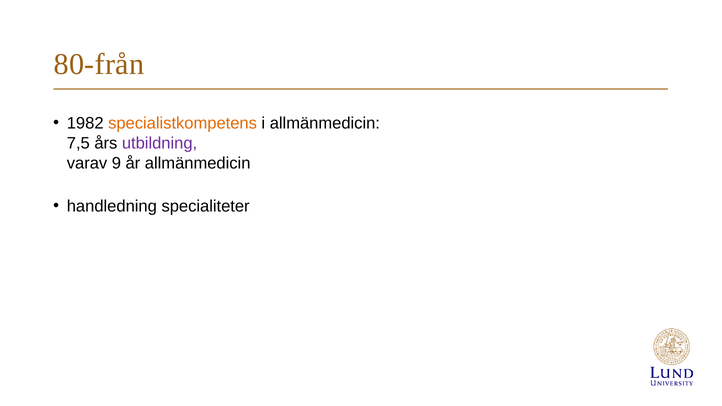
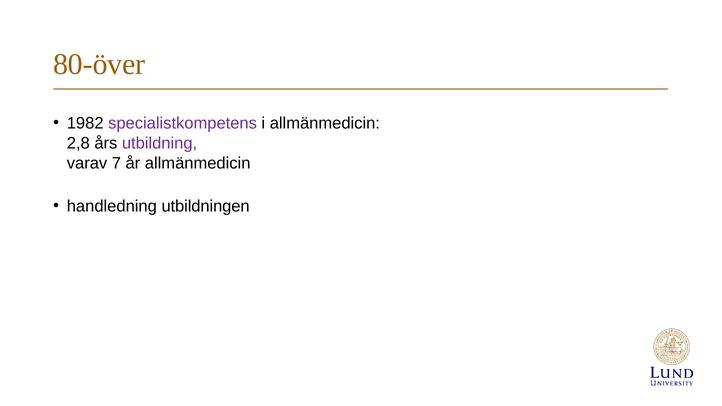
80-från: 80-från -> 80-över (99, 64)
specialistkompetens colour: orange -> purple (183, 123)
7,5: 7,5 -> 2,8 (78, 143)
9: 9 -> 7 (116, 163)
specialiteter: specialiteter -> utbildningen (206, 206)
